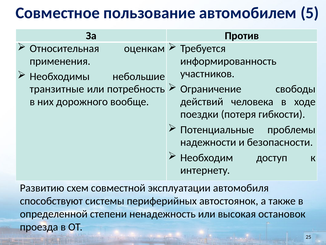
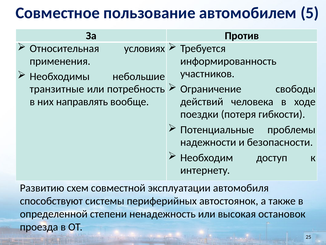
оценкам: оценкам -> условиях (144, 48)
дорожного: дорожного -> направлять (82, 102)
